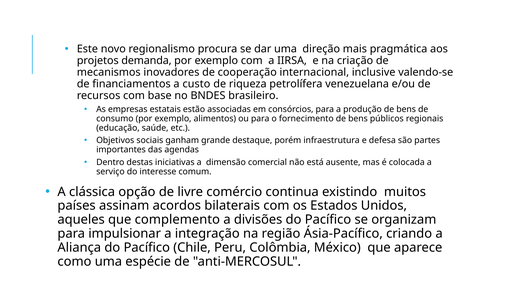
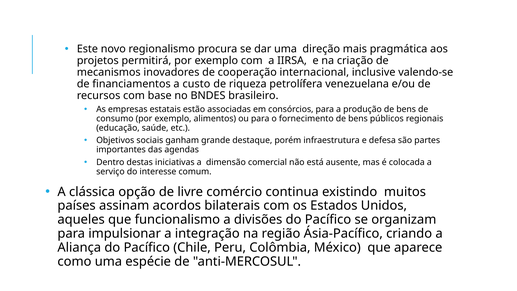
demanda: demanda -> permitirá (146, 61)
complemento: complemento -> funcionalismo (177, 220)
